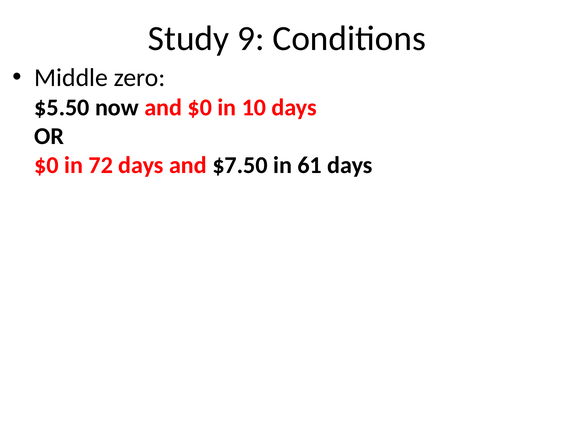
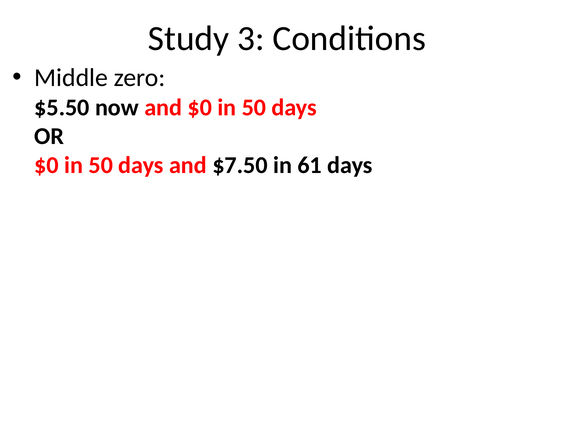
9: 9 -> 3 (251, 39)
and $0 in 10: 10 -> 50 (254, 107)
72: 72 -> 50 (101, 165)
